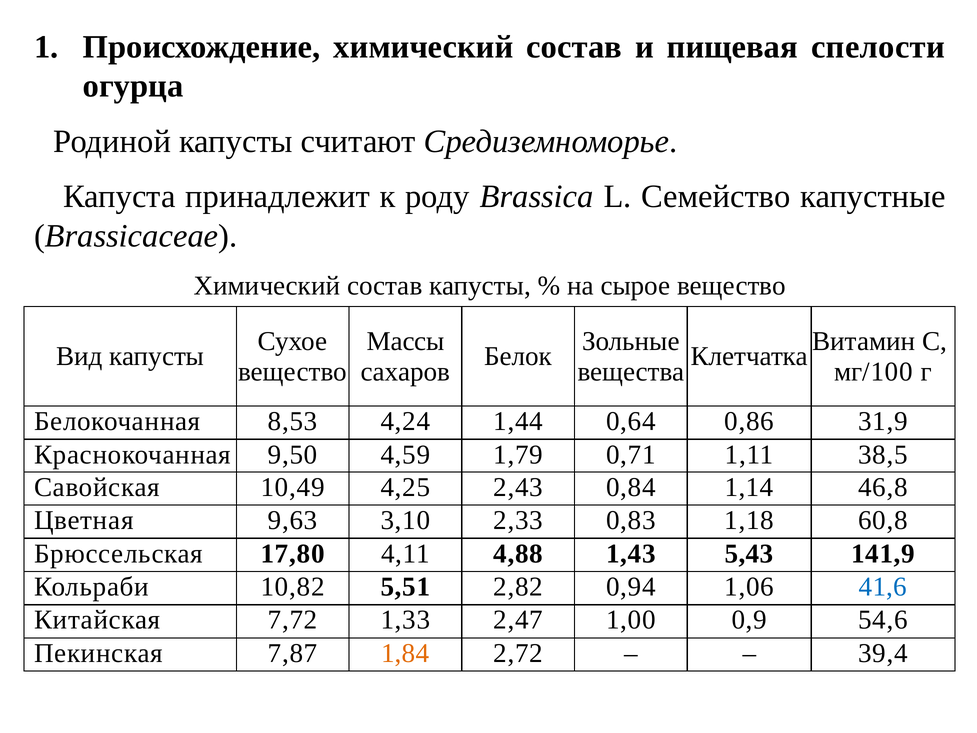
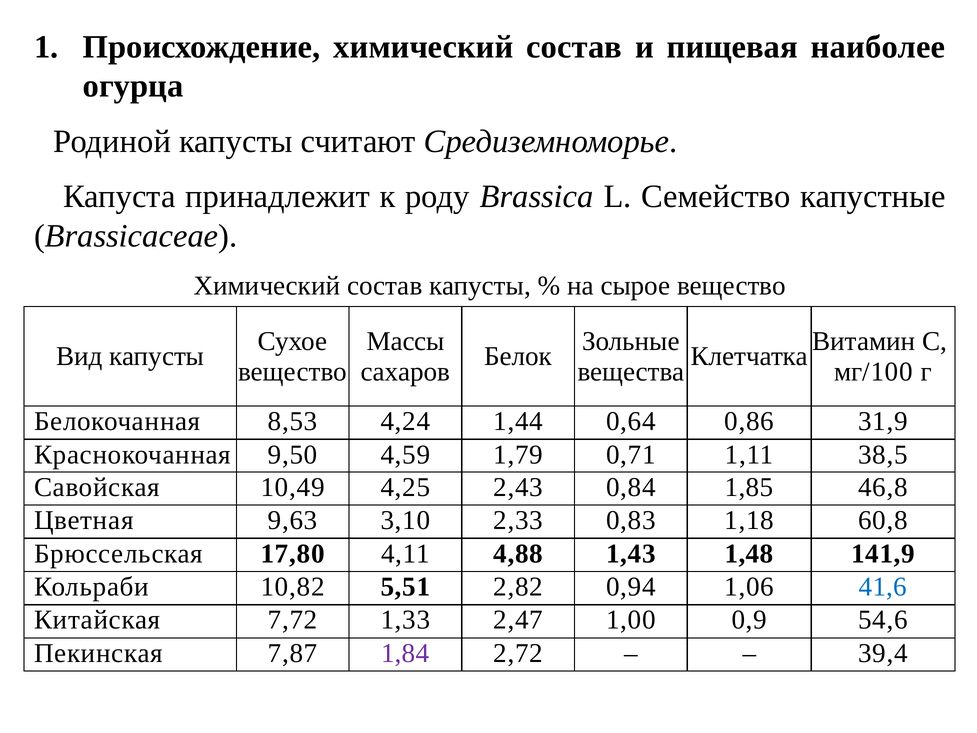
спелости: спелости -> наиболее (878, 47)
1,14: 1,14 -> 1,85 (749, 487)
5,43: 5,43 -> 1,48 (749, 553)
1,84 colour: orange -> purple (405, 653)
